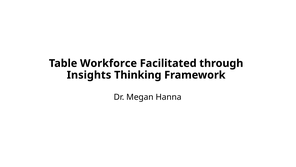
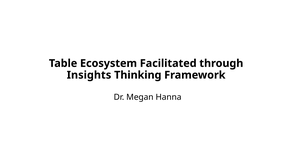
Workforce: Workforce -> Ecosystem (109, 63)
